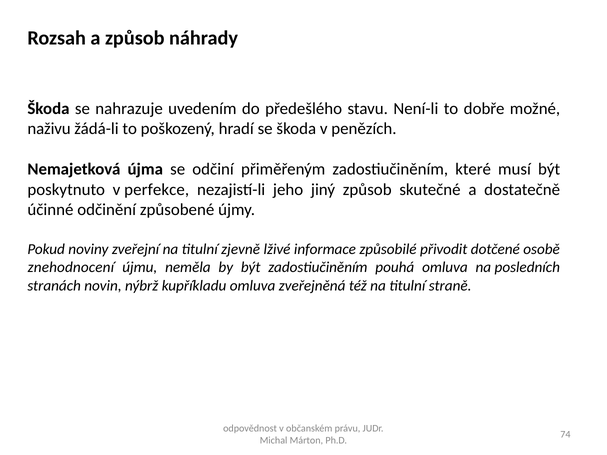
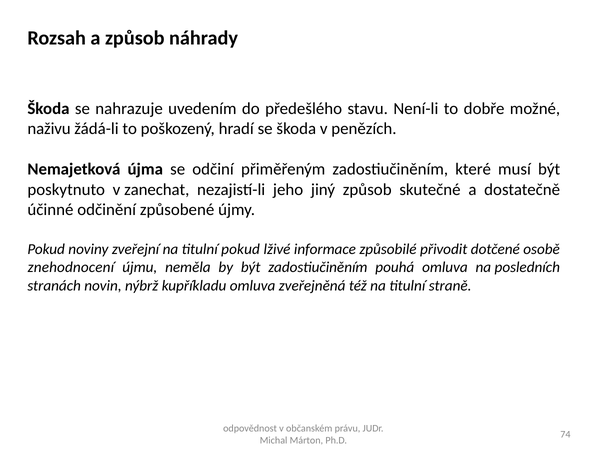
perfekce: perfekce -> zanechat (157, 190)
titulní zjevně: zjevně -> pokud (241, 249)
